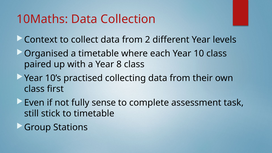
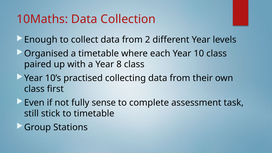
Context: Context -> Enough (41, 40)
